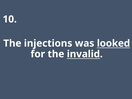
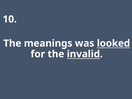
injections: injections -> meanings (48, 43)
